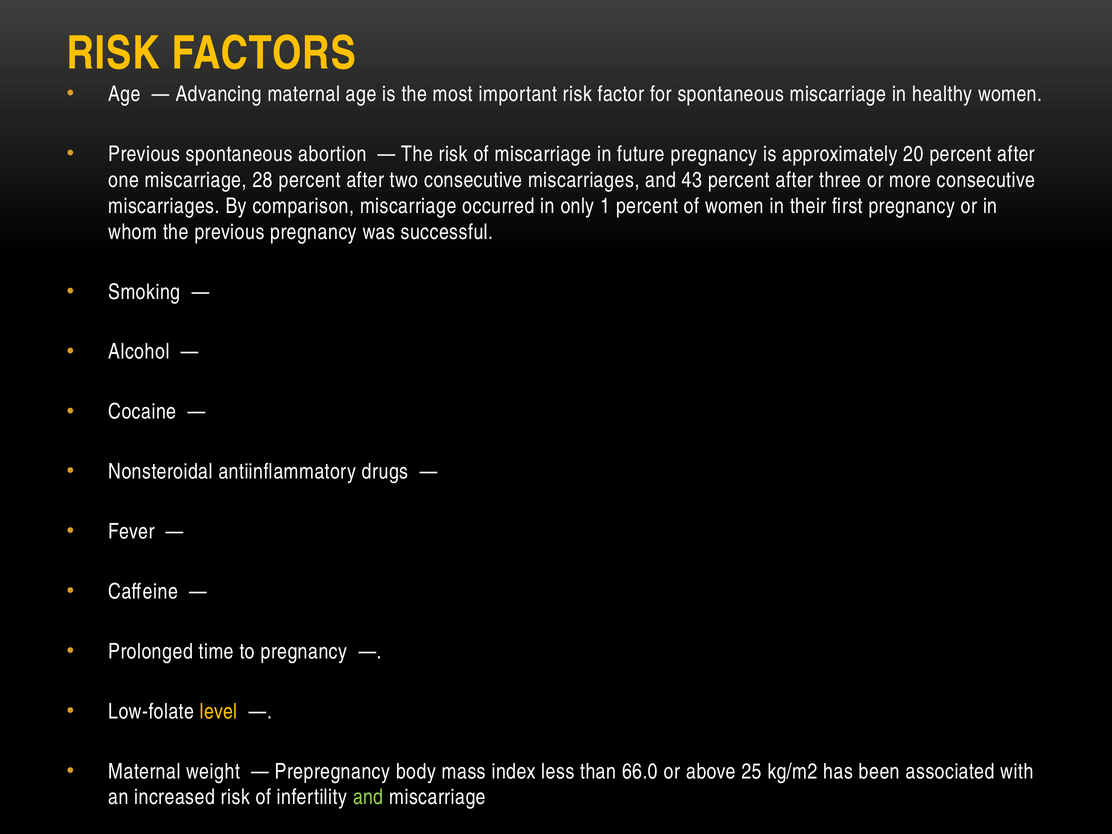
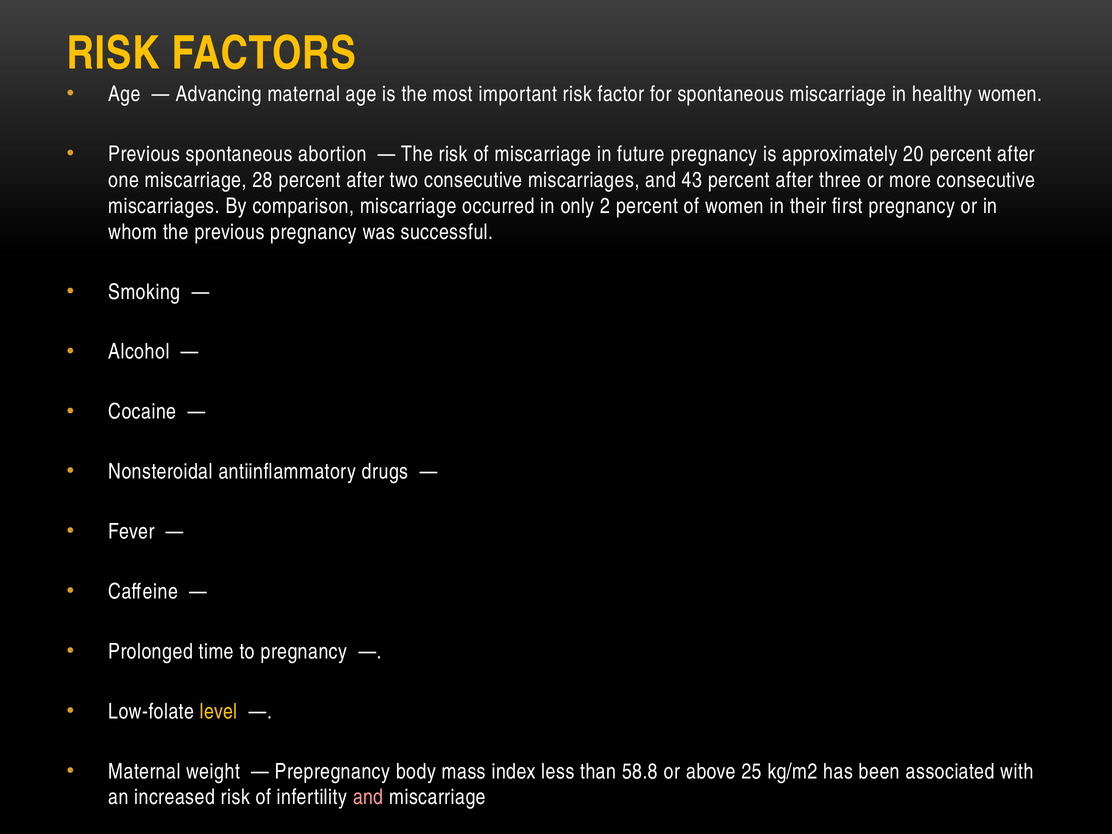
1: 1 -> 2 (605, 206)
66.0: 66.0 -> 58.8 (640, 771)
and colour: light green -> pink (368, 797)
